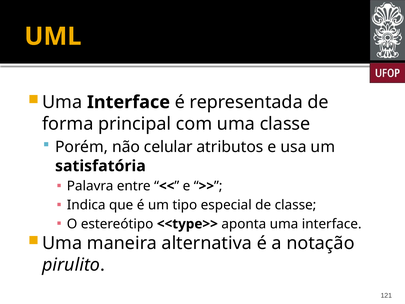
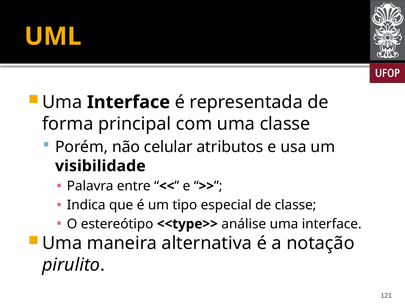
satisfatória: satisfatória -> visibilidade (100, 166)
aponta: aponta -> análise (244, 224)
